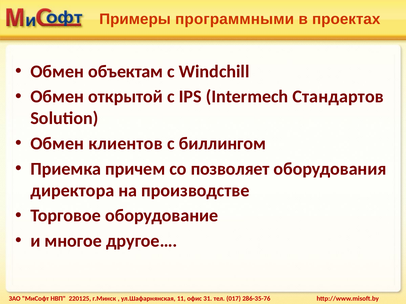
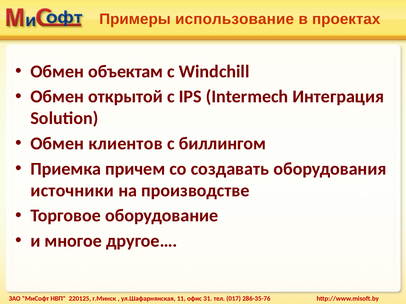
программными: программными -> использование (235, 19)
Стандартов: Стандартов -> Интеграция (338, 97)
позволяет: позволяет -> создавать (230, 169)
директора: директора -> источники (72, 191)
